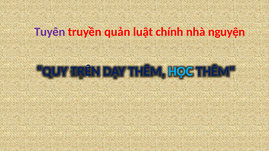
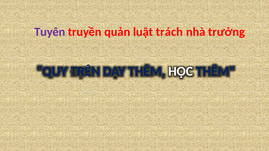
chính: chính -> trách (169, 32)
nguyện: nguyện -> trưởng (227, 32)
HỌC colour: light blue -> white (181, 71)
